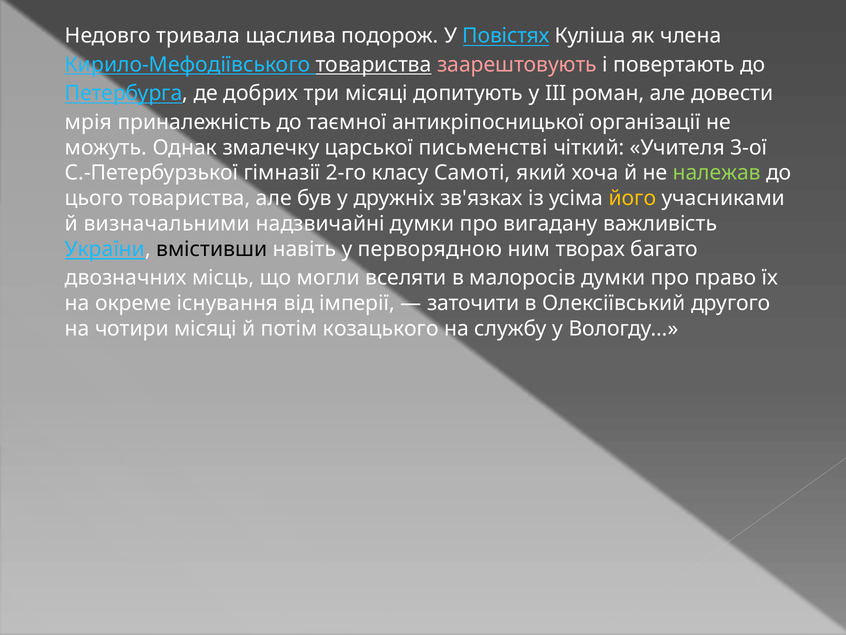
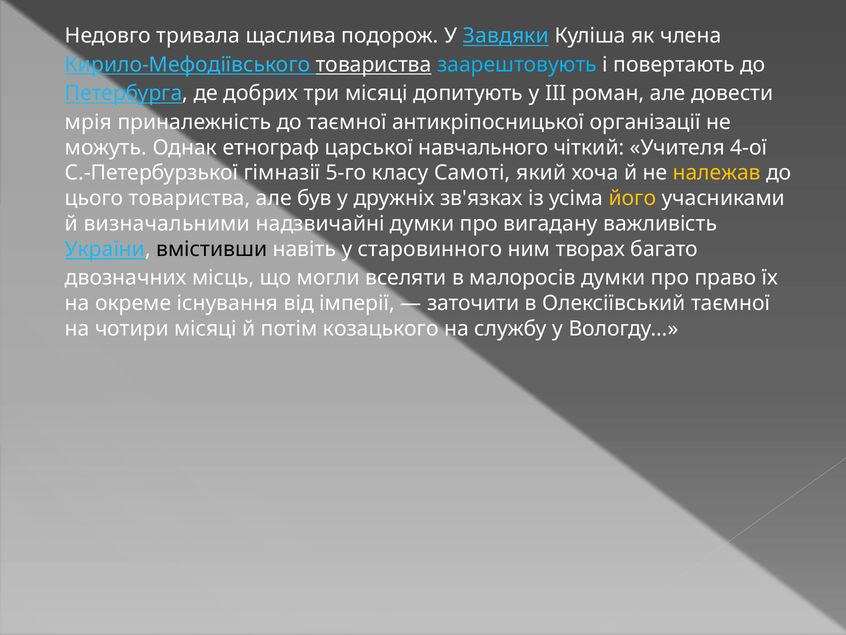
Повістях: Повістях -> Завдяки (506, 36)
заарештовують colour: pink -> light blue (517, 65)
змалечку: змалечку -> етнограф (271, 147)
письменстві: письменстві -> навчального (483, 147)
3-ої: 3-ої -> 4-ої (749, 147)
2-го: 2-го -> 5-го (346, 173)
належав colour: light green -> yellow (717, 173)
перворядною: перворядною -> старовинного (430, 249)
Олексіївський другого: другого -> таємної (731, 303)
